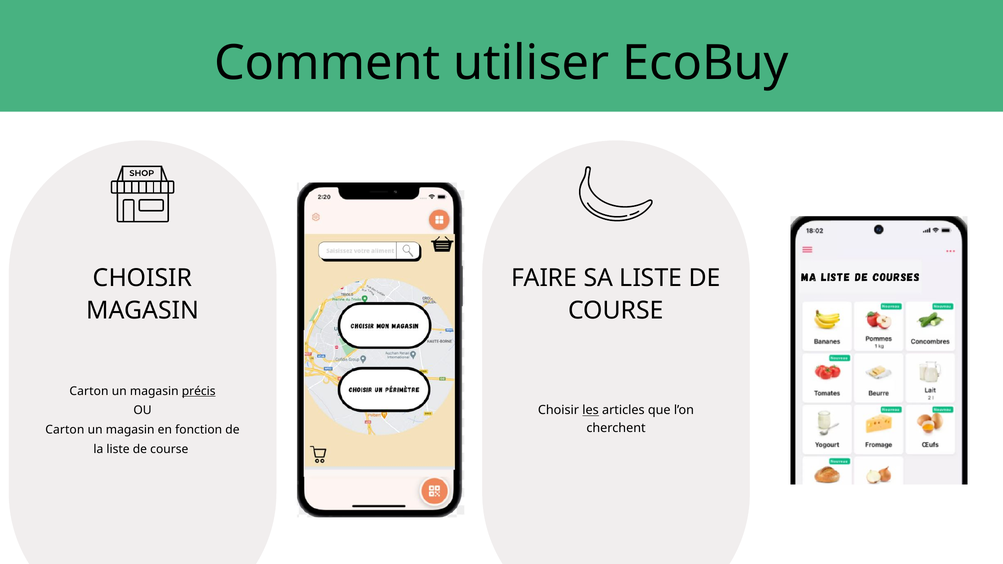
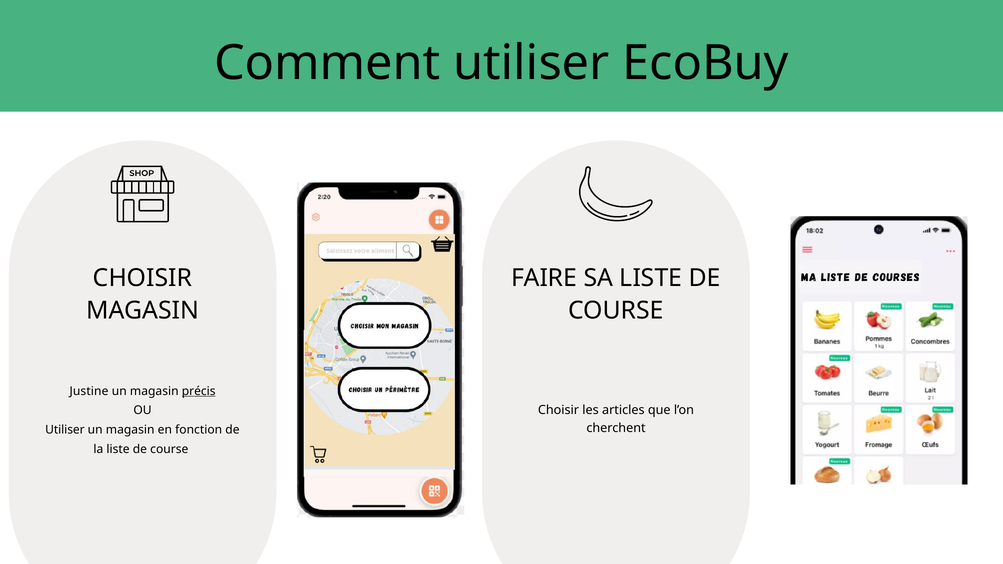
Carton: Carton -> Justine (89, 391)
les underline: present -> none (591, 410)
Carton: Carton -> Utiliser (65, 430)
